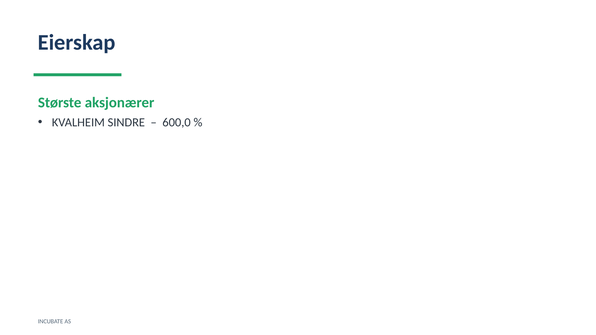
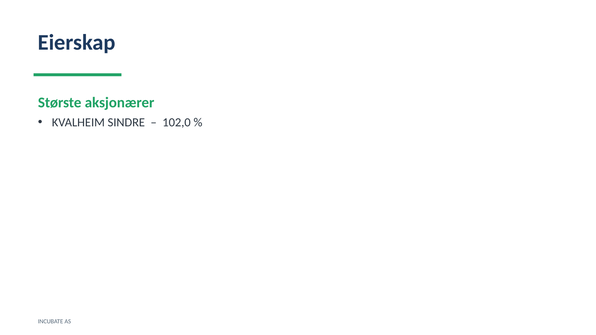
600,0: 600,0 -> 102,0 (177, 123)
